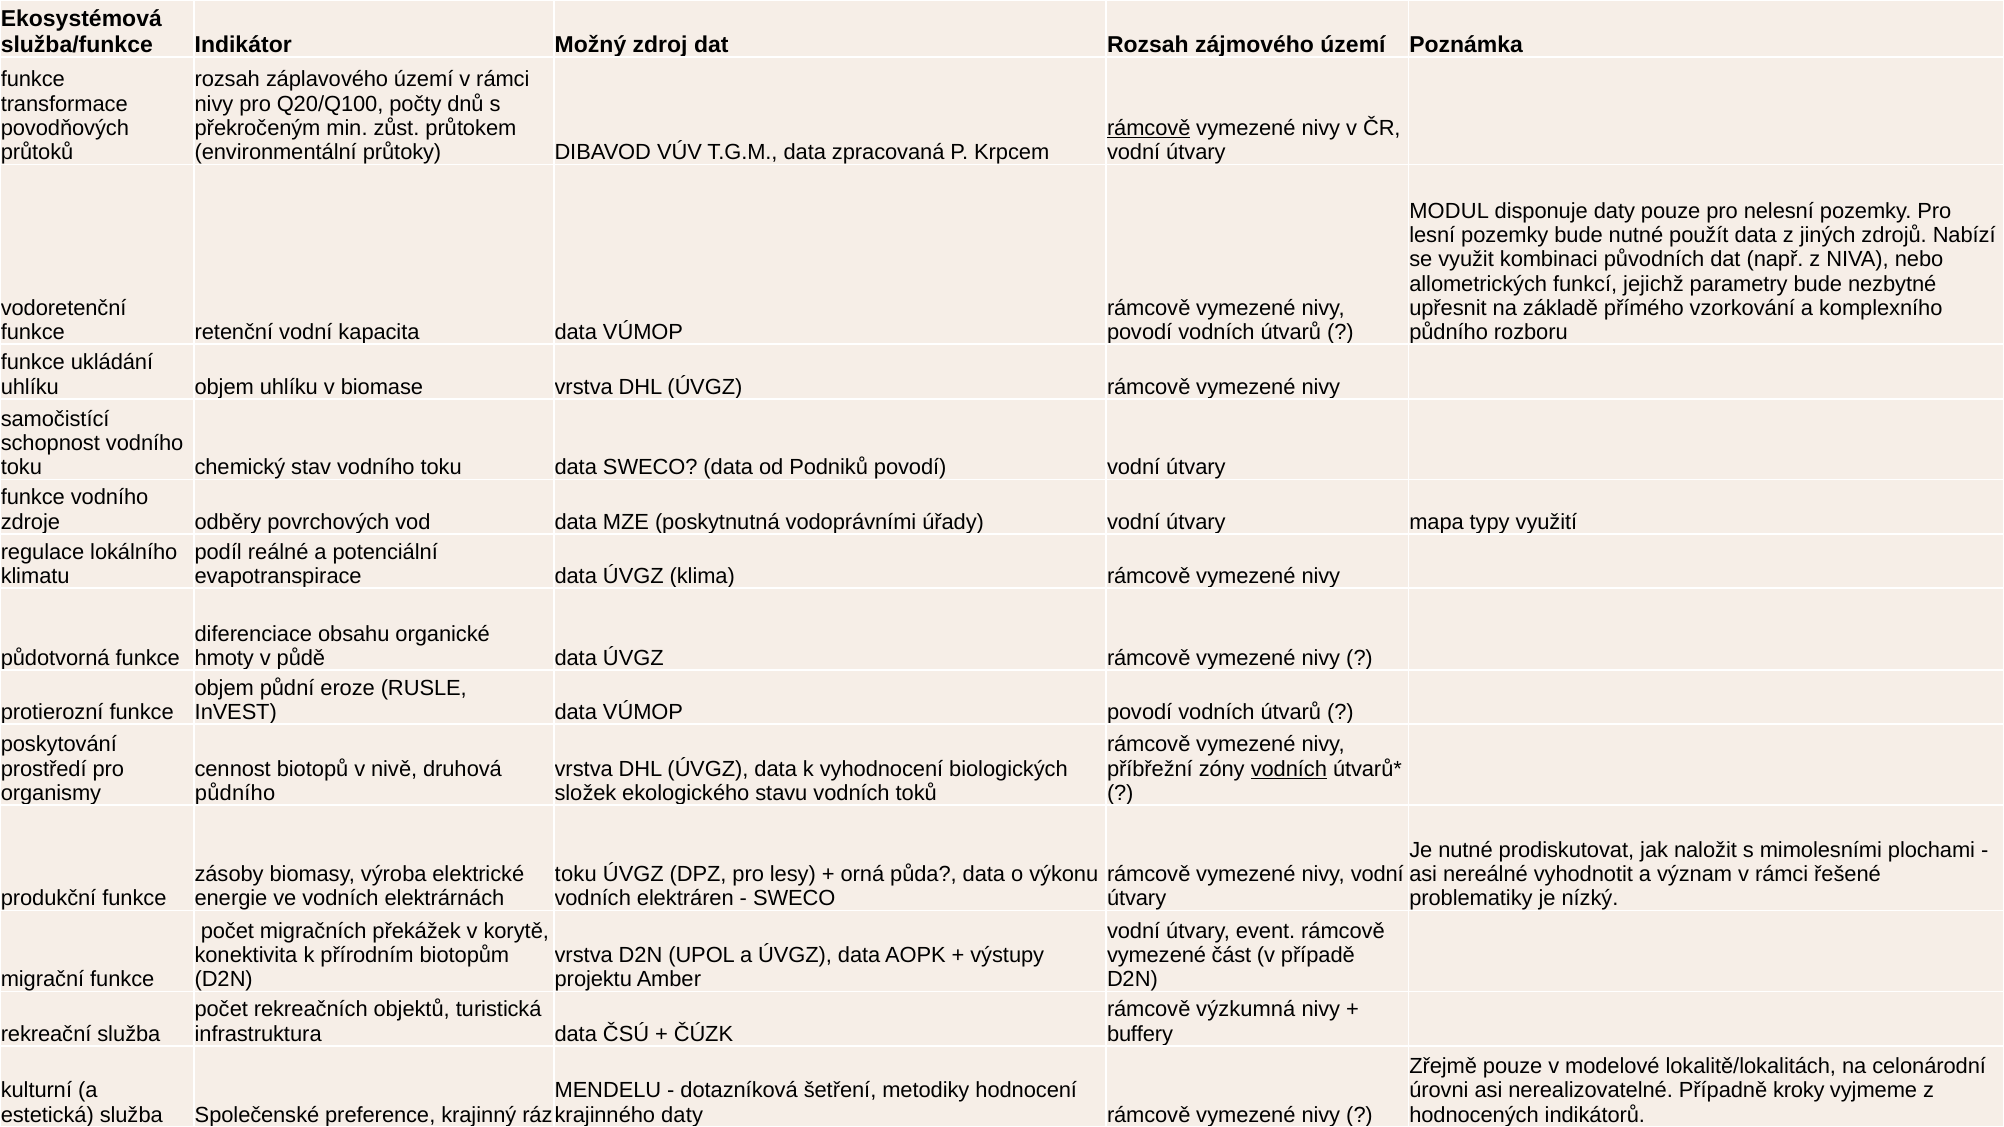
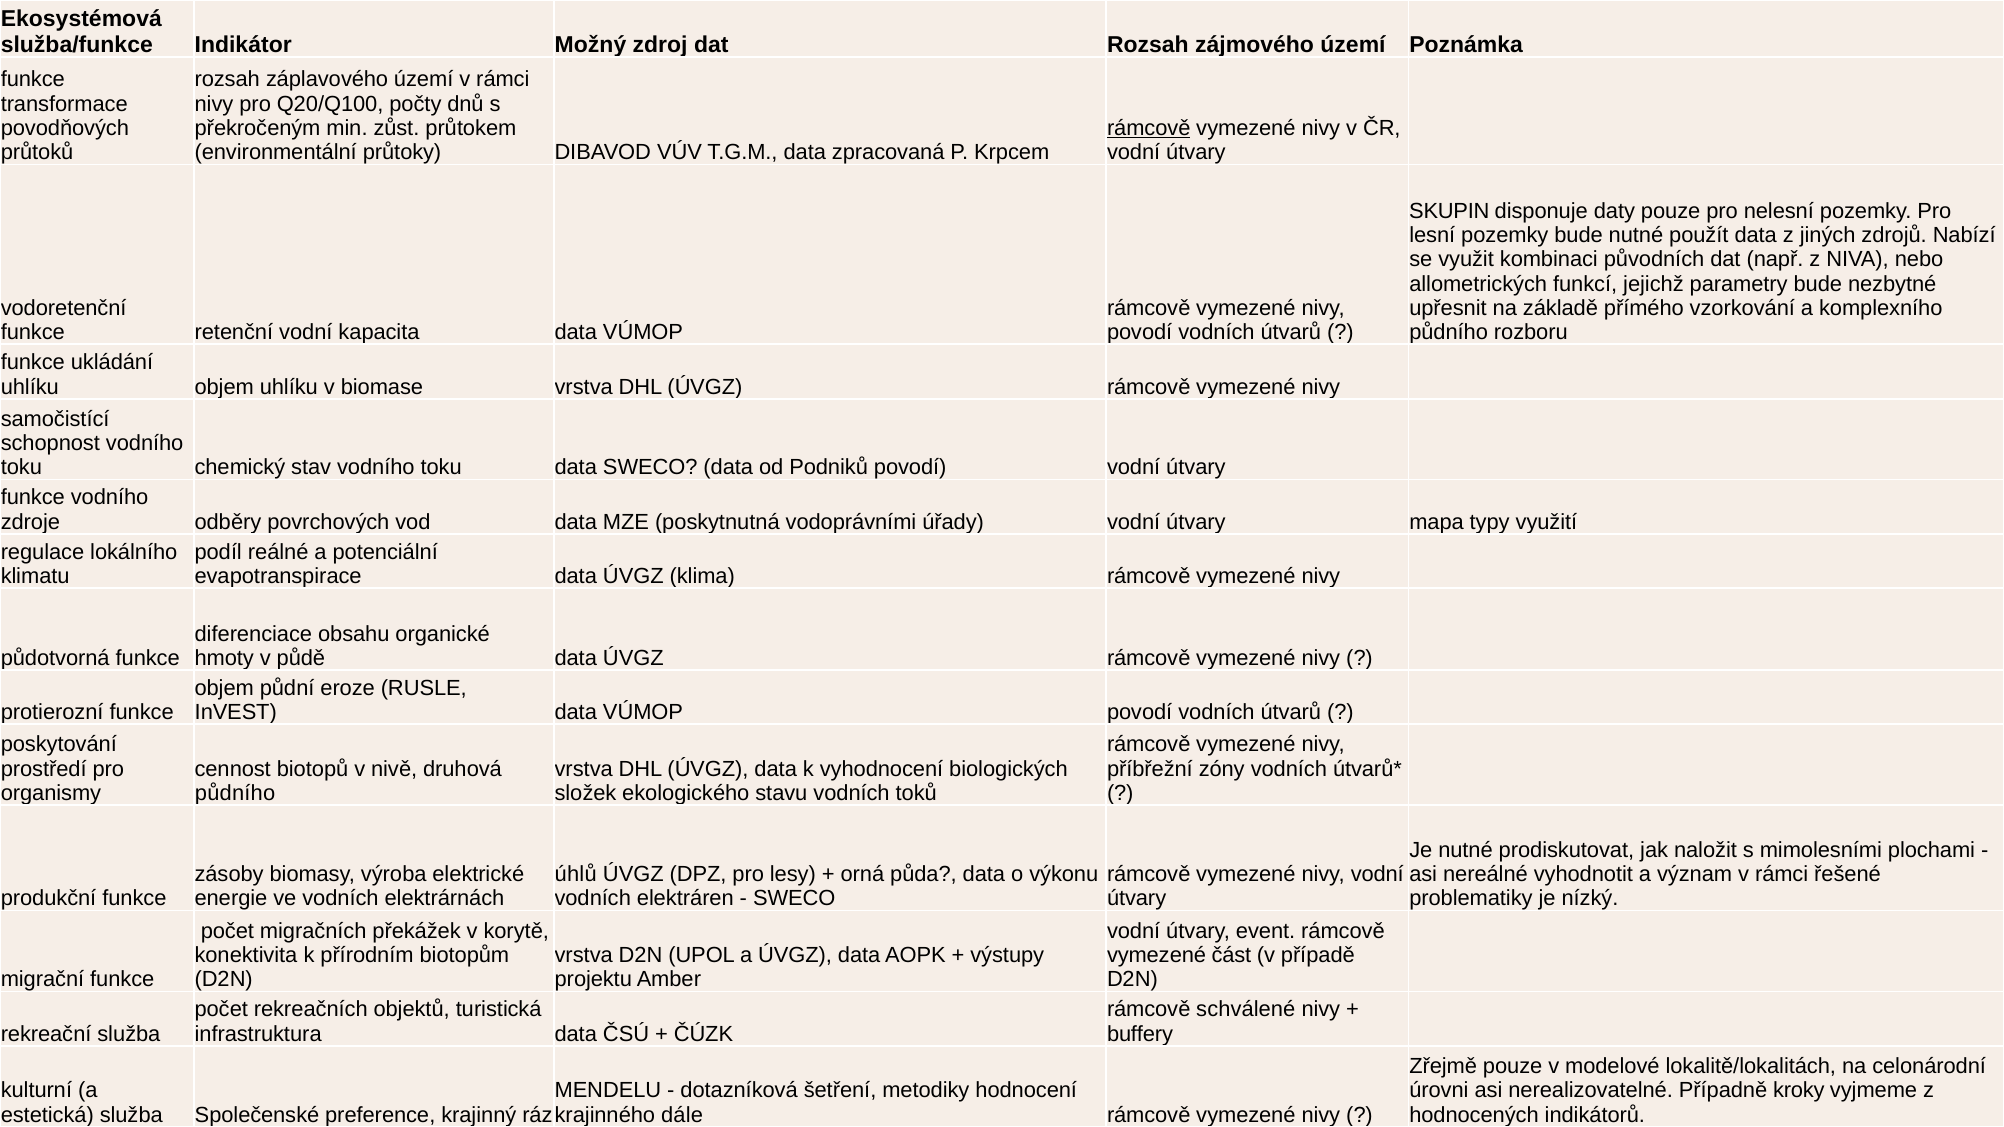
MODUL: MODUL -> SKUPIN (1449, 211)
vodních underline: present -> none (1289, 769)
toku: toku -> úhlů (576, 875)
výzkumná: výzkumná -> schválené (1246, 1010)
krajinného daty: daty -> dále (682, 1115)
